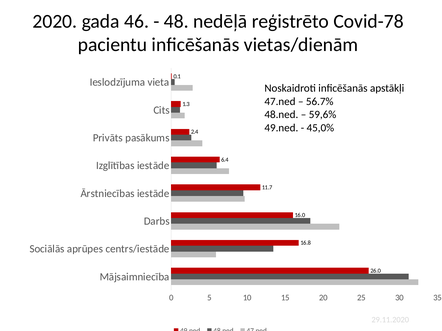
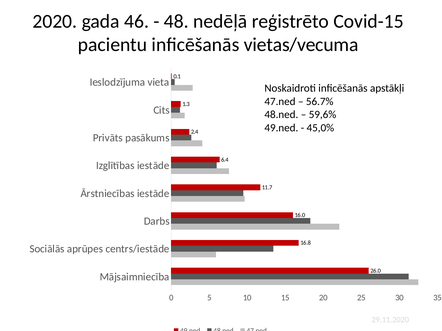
Covid-78: Covid-78 -> Covid-15 (369, 21)
vietas/dienām: vietas/dienām -> vietas/vecuma (301, 45)
